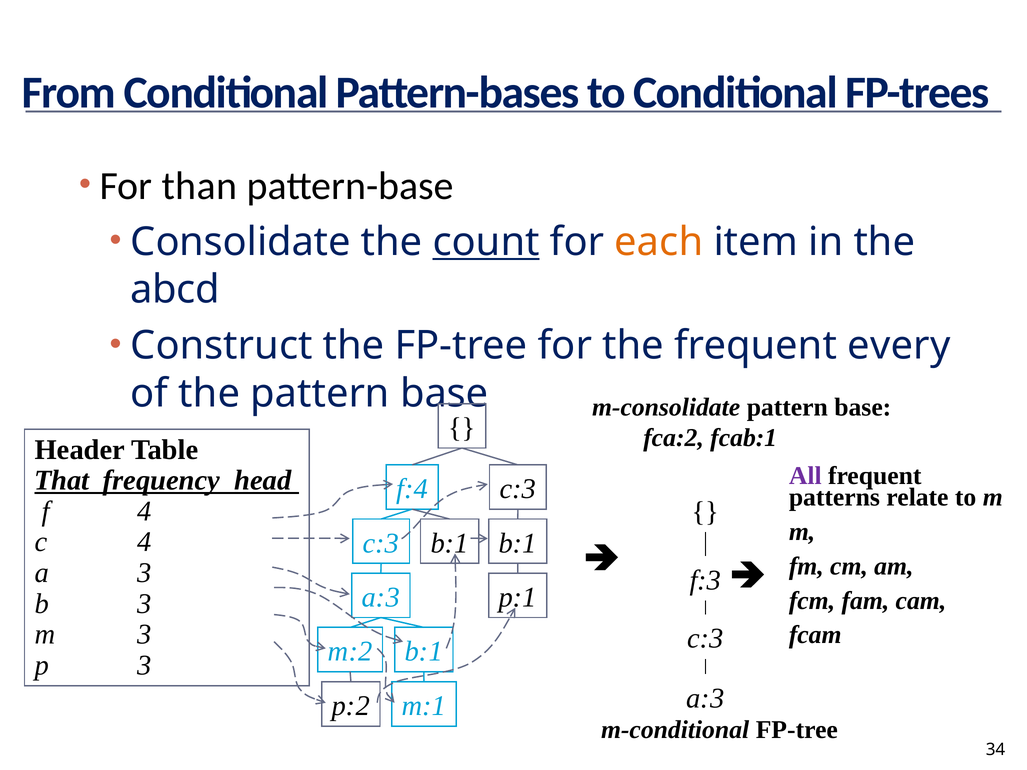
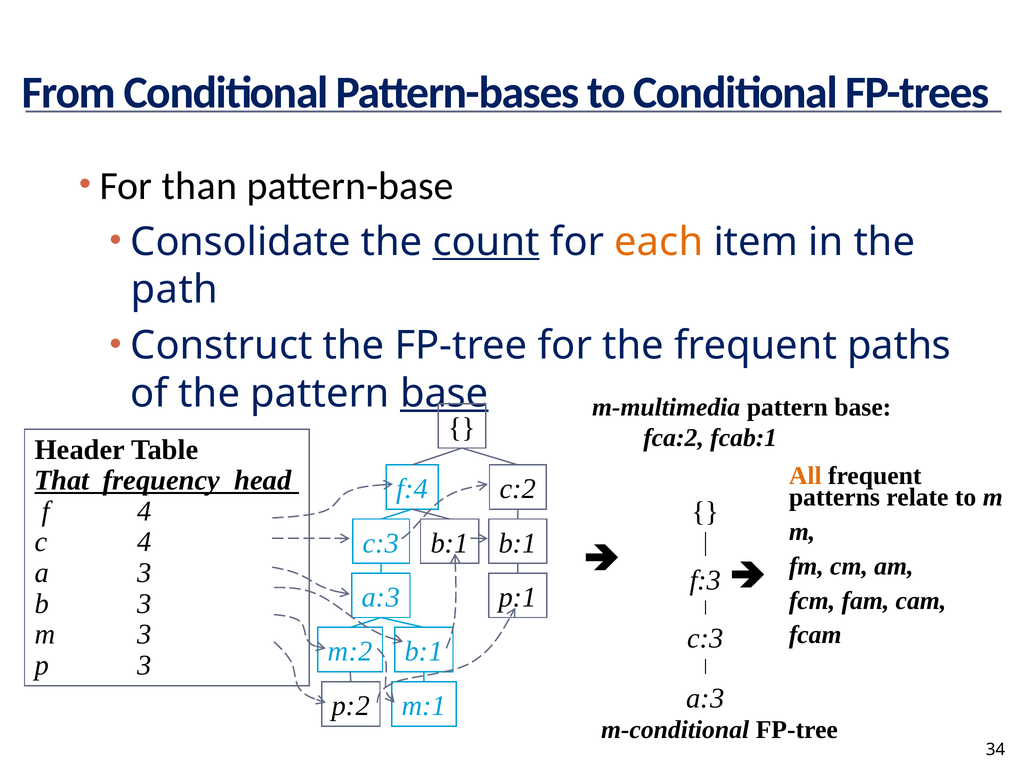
abcd: abcd -> path (174, 290)
every: every -> paths (899, 346)
base underline: none -> present (444, 394)
m-consolidate: m-consolidate -> m-multimedia (666, 407)
All colour: purple -> orange (805, 476)
f:4 c:3: c:3 -> c:2 (518, 489)
